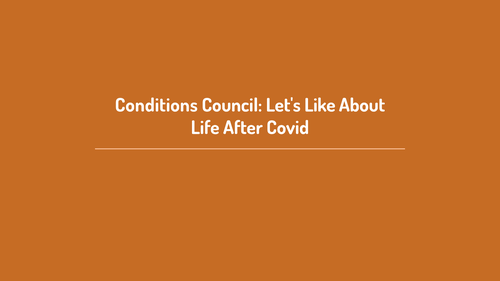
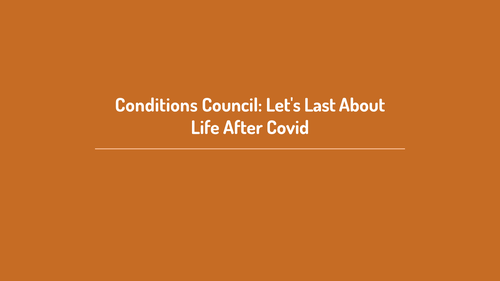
Like: Like -> Last (320, 105)
